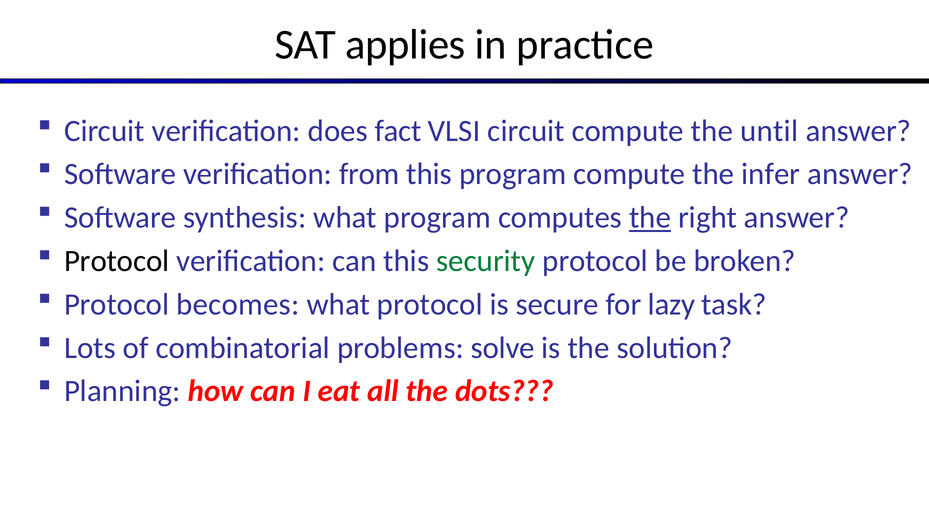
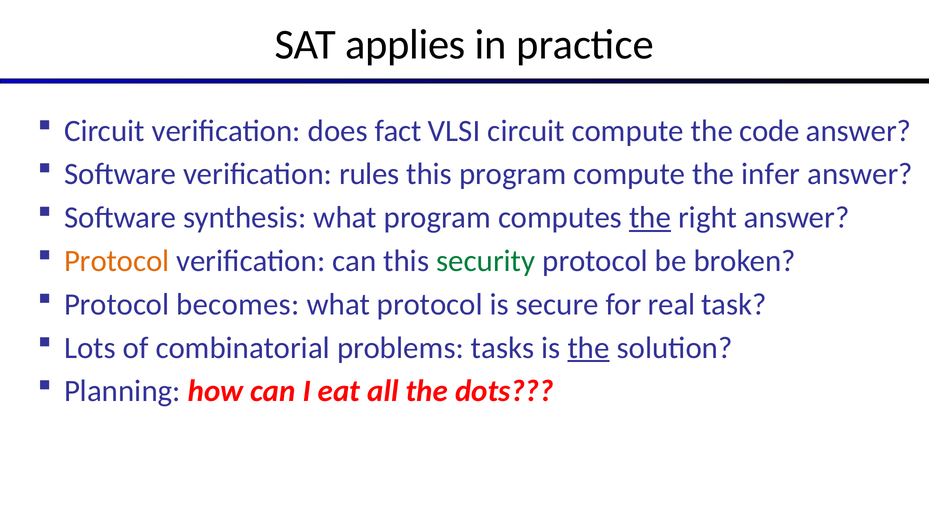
until: until -> code (769, 131)
from: from -> rules (369, 174)
Protocol colour: black -> orange (117, 261)
lazy: lazy -> real (672, 304)
solve: solve -> tasks (503, 348)
the underline: none -> present (589, 348)
